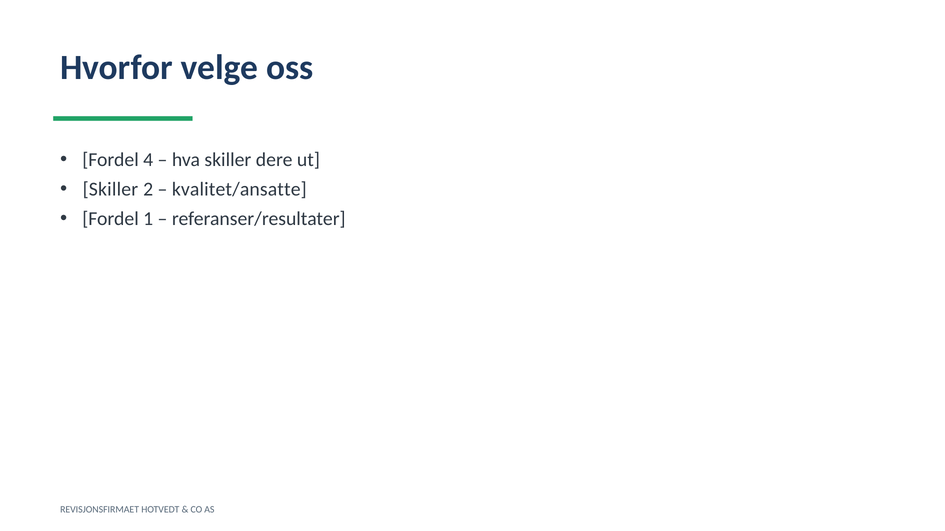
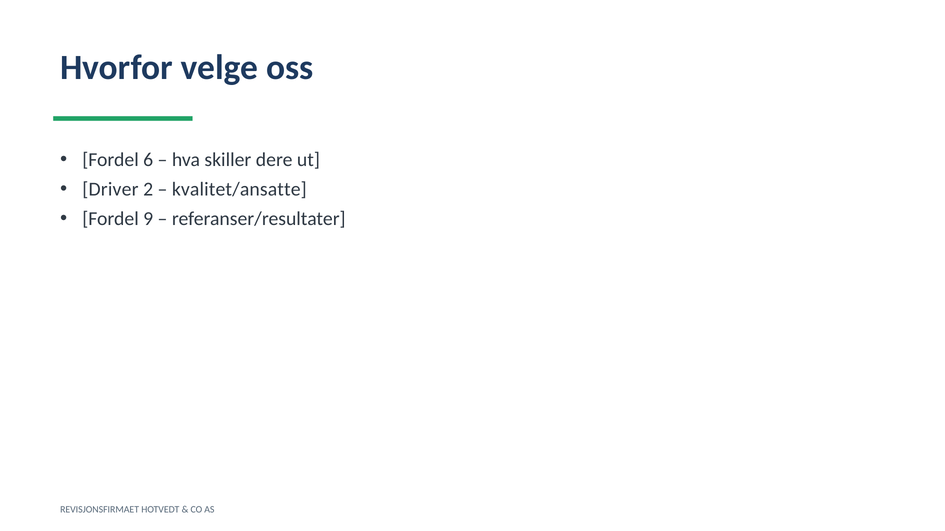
4: 4 -> 6 (148, 160)
Skiller: Skiller -> Driver (110, 190)
1: 1 -> 9 (148, 219)
